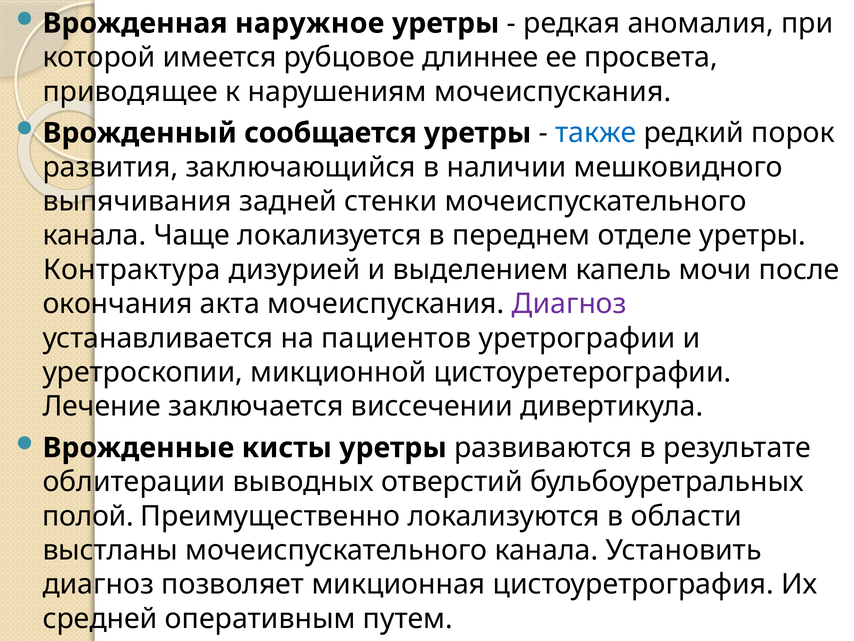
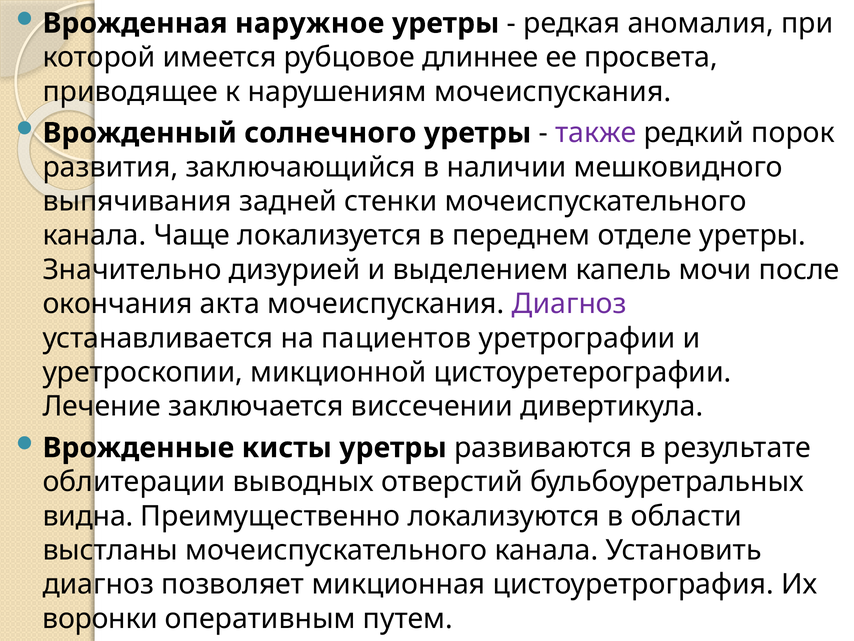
сообщается: сообщается -> солнечного (330, 133)
также colour: blue -> purple (596, 133)
Контрактура: Контрактура -> Значительно (132, 270)
полой: полой -> видна (88, 516)
средней: средней -> воронки (100, 618)
